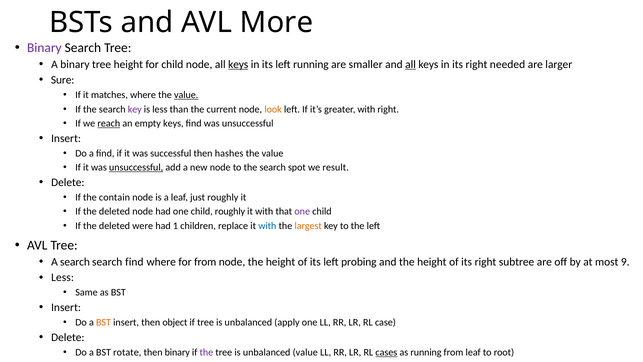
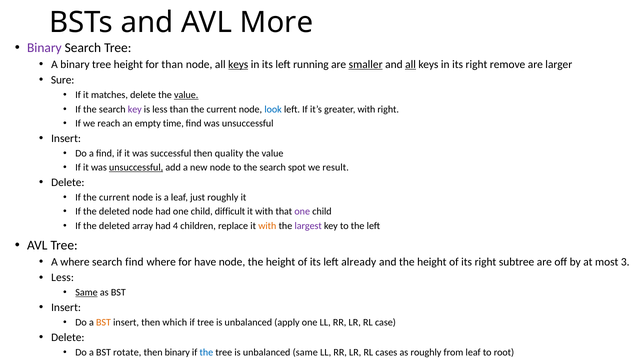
for child: child -> than (172, 64)
smaller underline: none -> present (366, 64)
needed: needed -> remove (508, 64)
matches where: where -> delete (143, 95)
look colour: orange -> blue (273, 109)
reach underline: present -> none (109, 123)
empty keys: keys -> time (173, 123)
hashes: hashes -> quality (229, 153)
If the contain: contain -> current (114, 197)
child roughly: roughly -> difficult (230, 211)
were: were -> array (143, 226)
1: 1 -> 4 (176, 226)
with colour: blue -> orange (267, 226)
largest colour: orange -> purple (308, 226)
A search: search -> where (75, 262)
for from: from -> have (205, 262)
probing: probing -> already (359, 262)
9: 9 -> 3 (625, 262)
Same underline: none -> present (86, 292)
object: object -> which (175, 322)
the colour: purple -> blue (206, 352)
unbalanced value: value -> same (305, 352)
cases underline: present -> none (386, 352)
as running: running -> roughly (426, 352)
